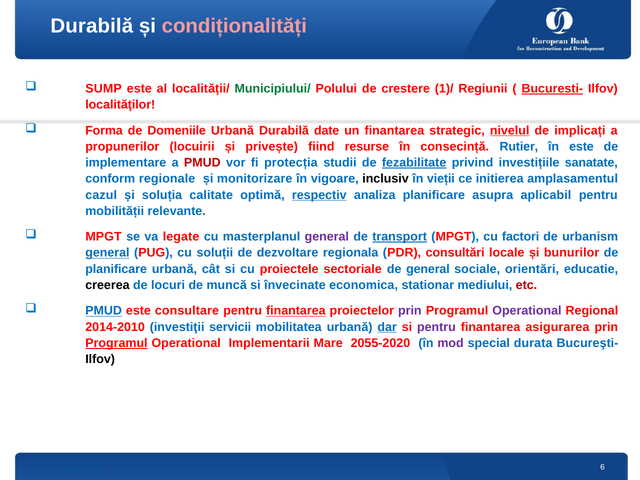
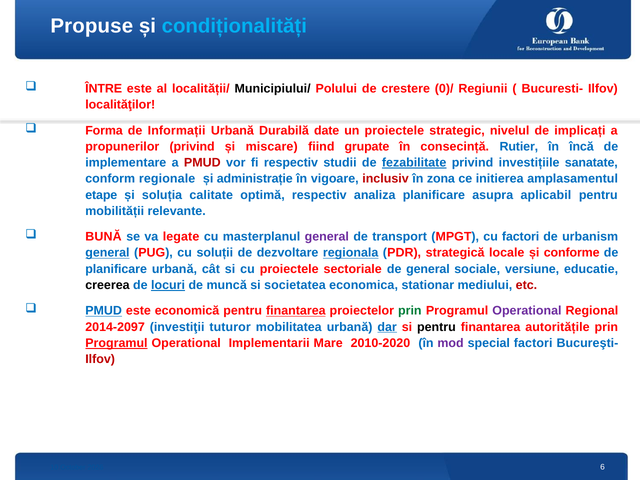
Durabilă: Durabilă -> Propuse (92, 26)
condiționalități colour: pink -> light blue (234, 26)
SUMP: SUMP -> ÎNTRE (104, 89)
Municipiului/ colour: green -> black (273, 89)
1)/: 1)/ -> 0)/ (444, 89)
Bucuresti- underline: present -> none (552, 89)
Domeniile: Domeniile -> Informații (177, 130)
un finantarea: finantarea -> proiectele (394, 130)
nivelul underline: present -> none (510, 130)
propunerilor locuirii: locuirii -> privind (192, 147)
privește: privește -> miscare (272, 147)
resurse: resurse -> grupate (367, 147)
în este: este -> încă (581, 147)
fi protecția: protecția -> respectiv (291, 163)
monitorizare: monitorizare -> administrație (255, 179)
inclusiv colour: black -> red (386, 179)
vieții: vieții -> zona (441, 179)
cazul: cazul -> etape (101, 195)
respectiv underline: present -> none (319, 195)
MPGT: MPGT -> BUNĂ (104, 237)
transport underline: present -> none (400, 237)
regionala underline: none -> present (351, 253)
consultări: consultări -> strategică (455, 253)
bunurilor: bunurilor -> conforme (572, 253)
orientări: orientări -> versiune (532, 269)
locuri underline: none -> present (168, 285)
învecinate: învecinate -> societatea (295, 285)
consultare: consultare -> economică (187, 311)
prin colour: purple -> green (410, 311)
2014-2010: 2014-2010 -> 2014-2097 (115, 327)
servicii: servicii -> tuturor (230, 327)
pentru colour: purple -> black (436, 327)
asigurarea: asigurarea -> autoritățile (557, 327)
2055-2020: 2055-2020 -> 2010-2020 (380, 343)
special durata: durata -> factori (533, 343)
Ilfov colour: black -> red (100, 359)
